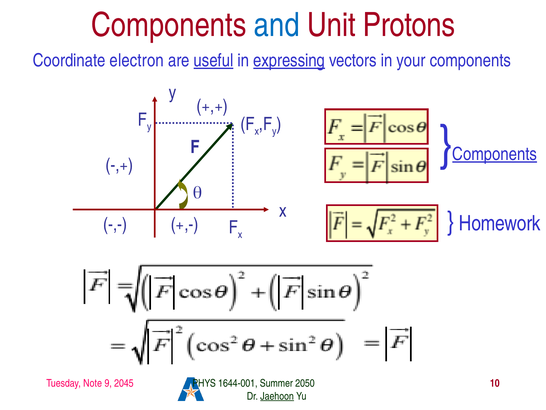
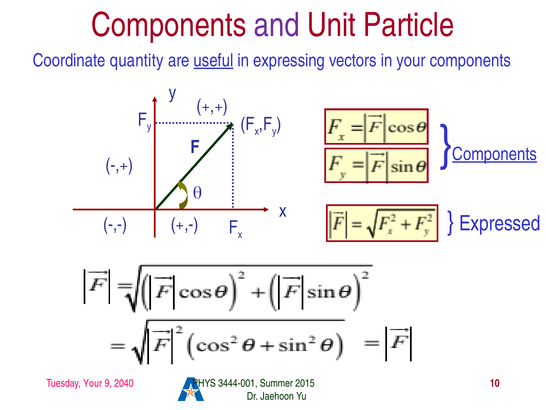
and colour: blue -> purple (277, 25)
Protons: Protons -> Particle (409, 25)
electron: electron -> quantity (137, 60)
expressing underline: present -> none (289, 60)
Homework: Homework -> Expressed (500, 223)
Tuesday Note: Note -> Your (93, 383)
2045: 2045 -> 2040 (124, 383)
1644-001: 1644-001 -> 3444-001 (238, 383)
2050: 2050 -> 2015 (305, 383)
Jaehoon underline: present -> none (277, 396)
